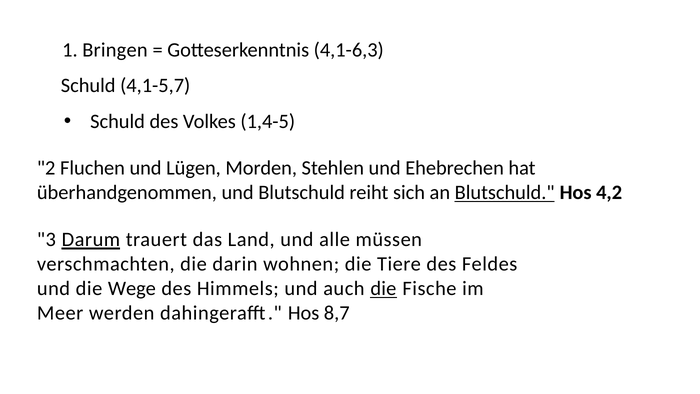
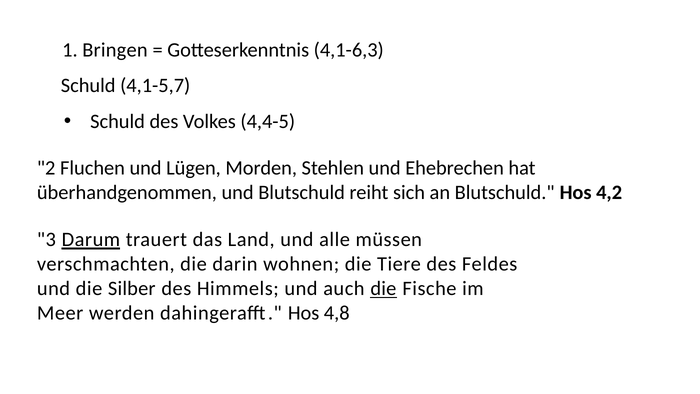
1,4-5: 1,4-5 -> 4,4-5 (268, 121)
Blutschuld underline: present -> none (505, 193)
Wege: Wege -> Silber (132, 288)
8,7: 8,7 -> 4,8 (337, 313)
